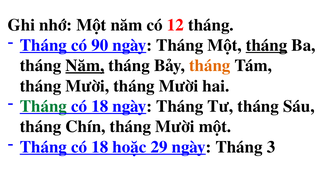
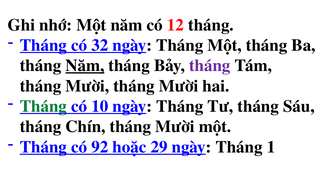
90: 90 -> 32 (100, 45)
tháng underline: present -> none (267, 45)
tháng colour: orange -> purple (210, 66)
18: 18 -> 10 (100, 106)
18: 18 -> 92 (100, 147)
3: 3 -> 1 (271, 147)
